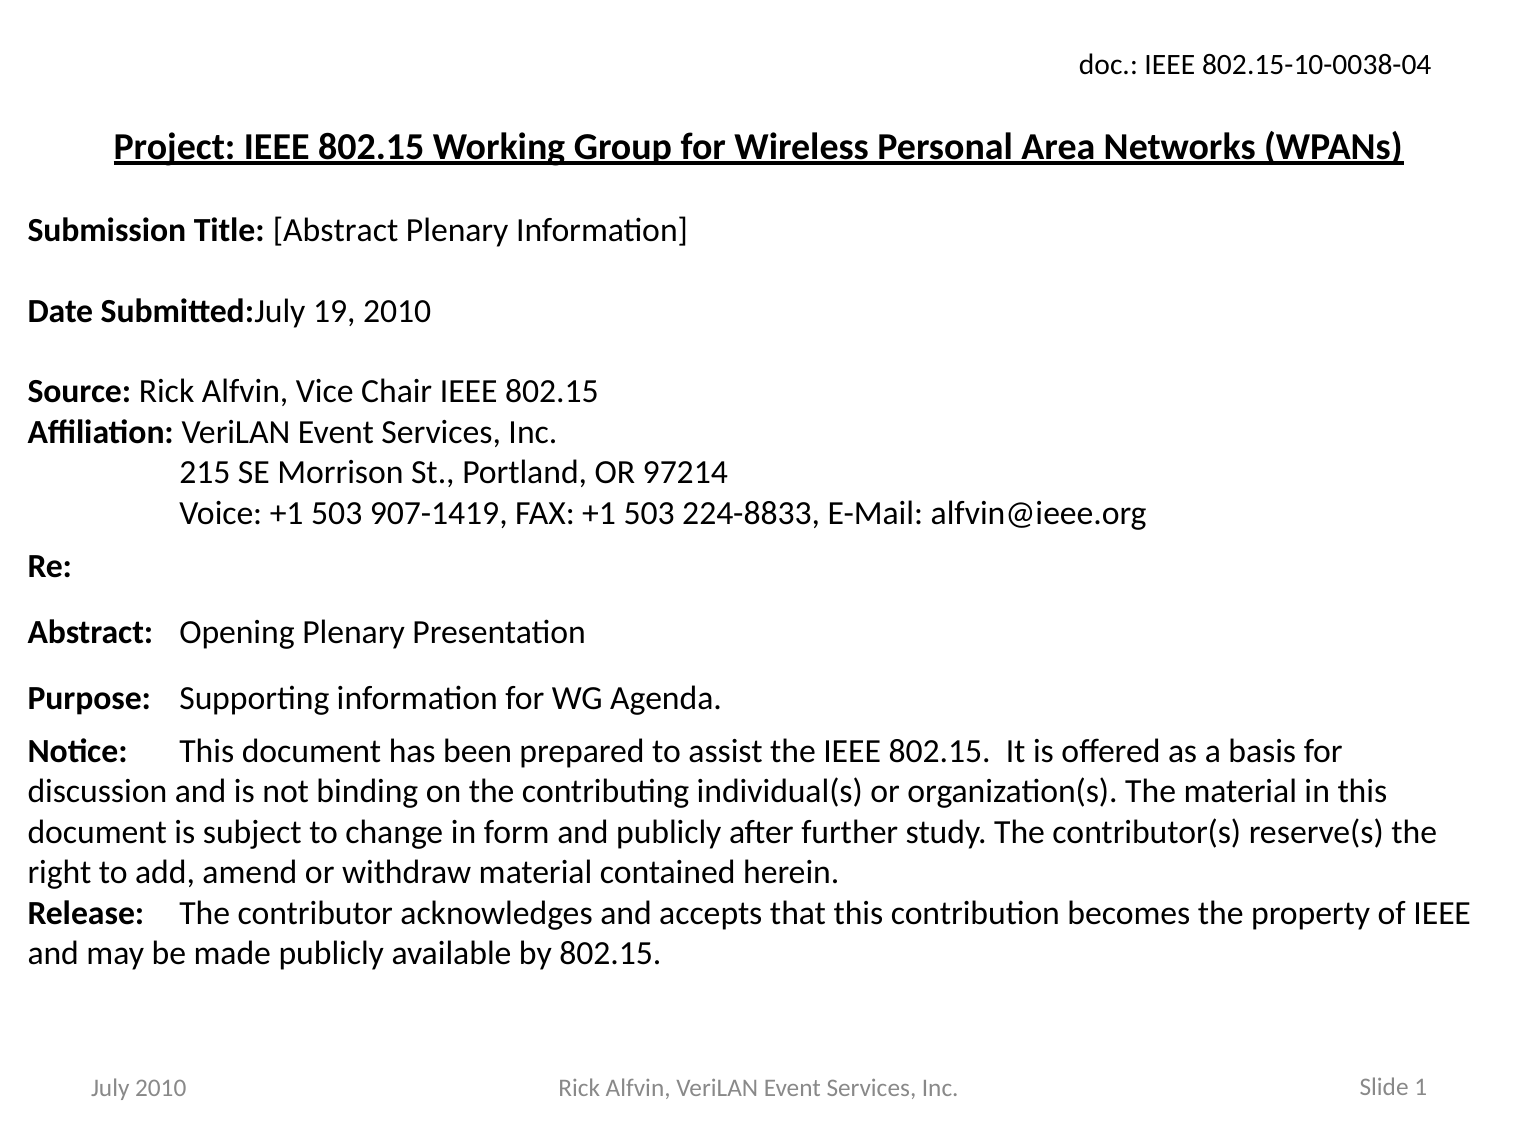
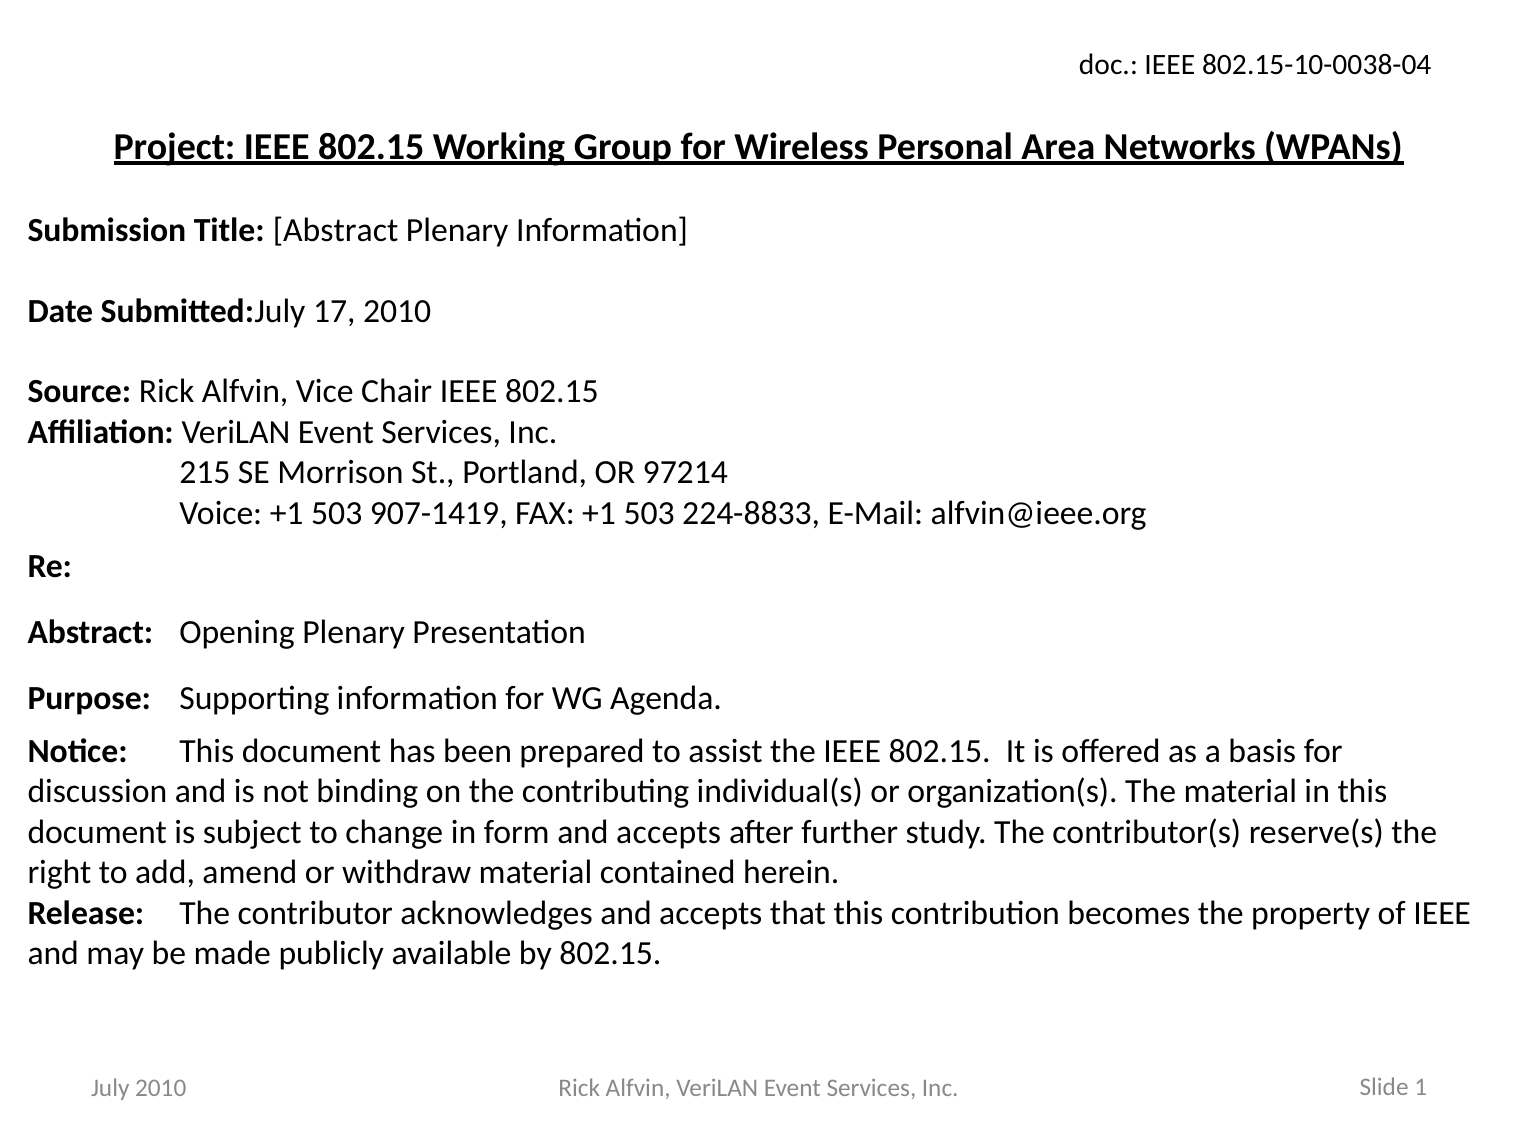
19: 19 -> 17 (334, 311)
form and publicly: publicly -> accepts (669, 832)
